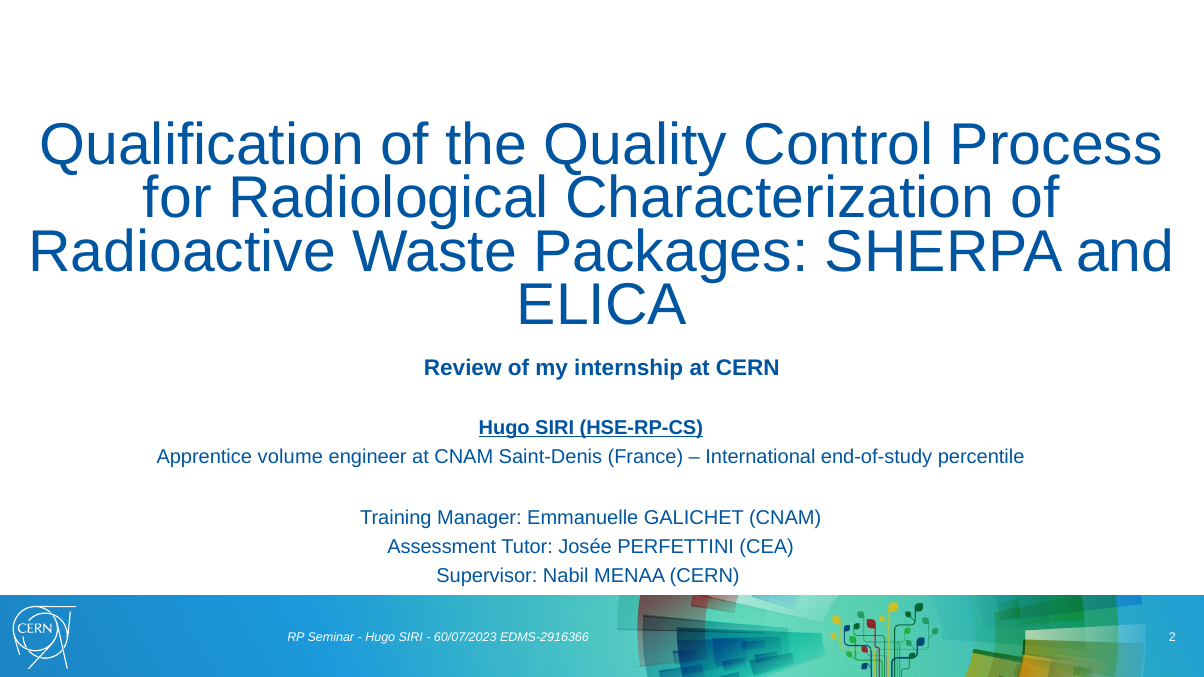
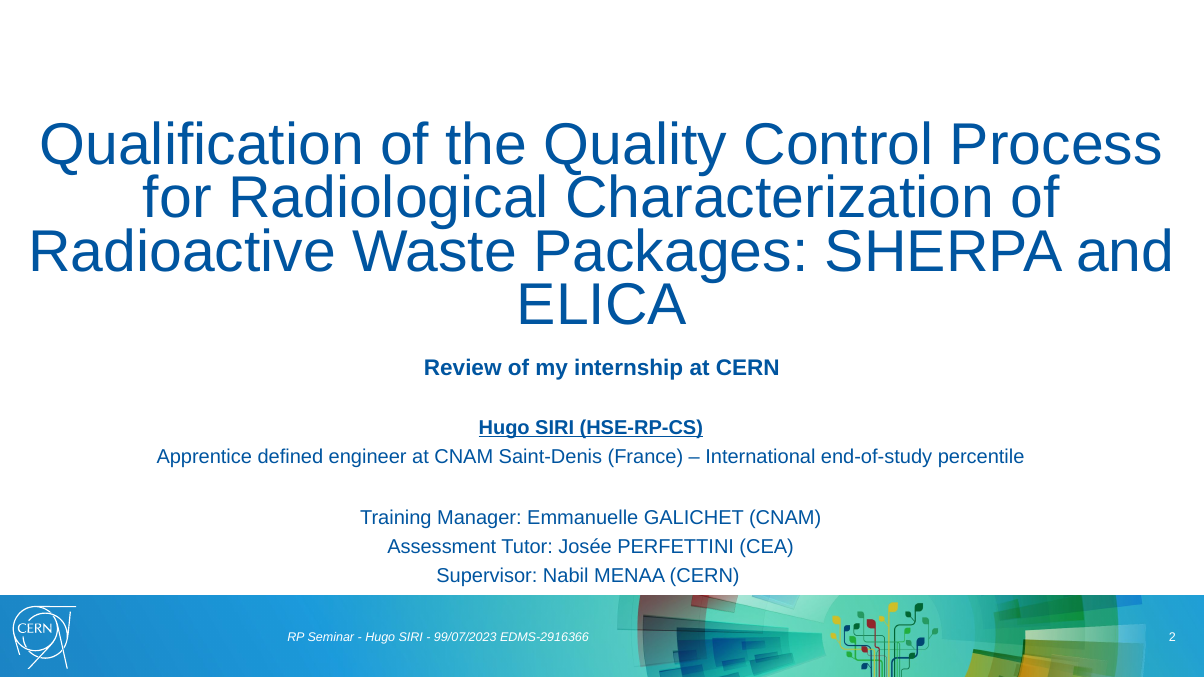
volume: volume -> defined (290, 457)
60/07/2023: 60/07/2023 -> 99/07/2023 (465, 637)
